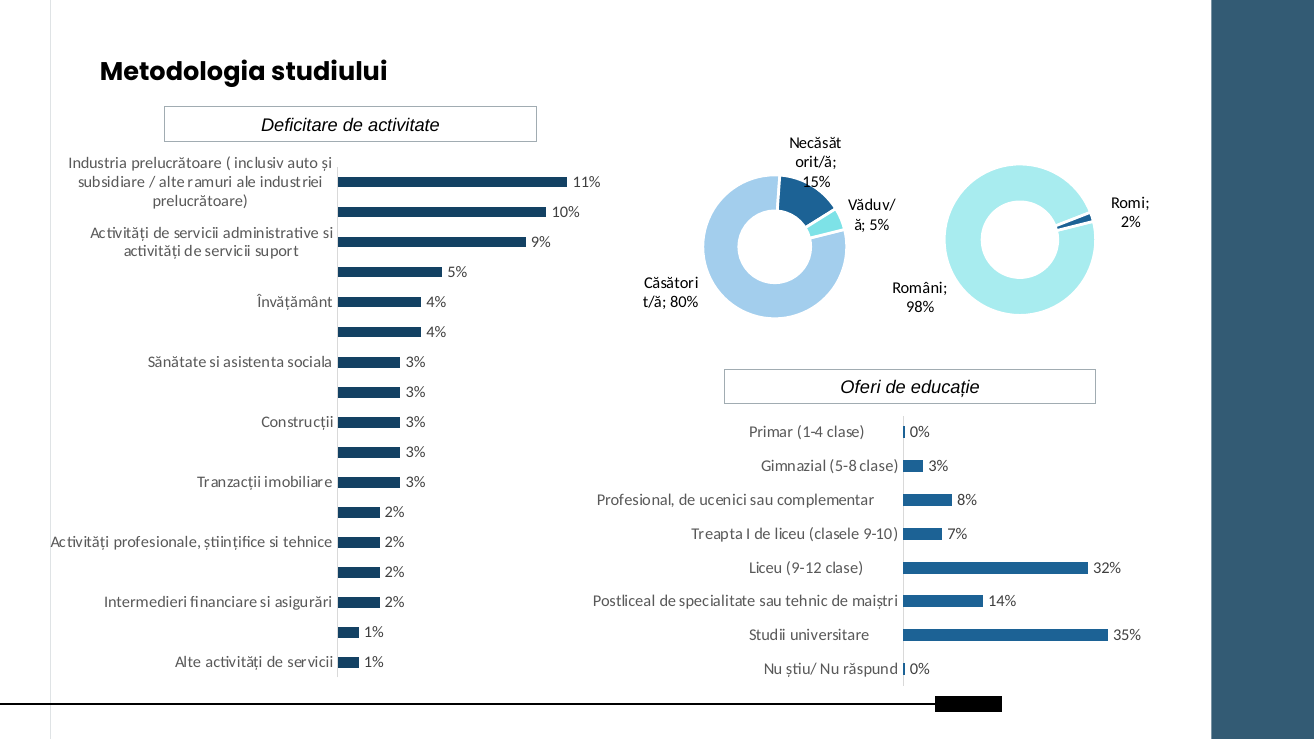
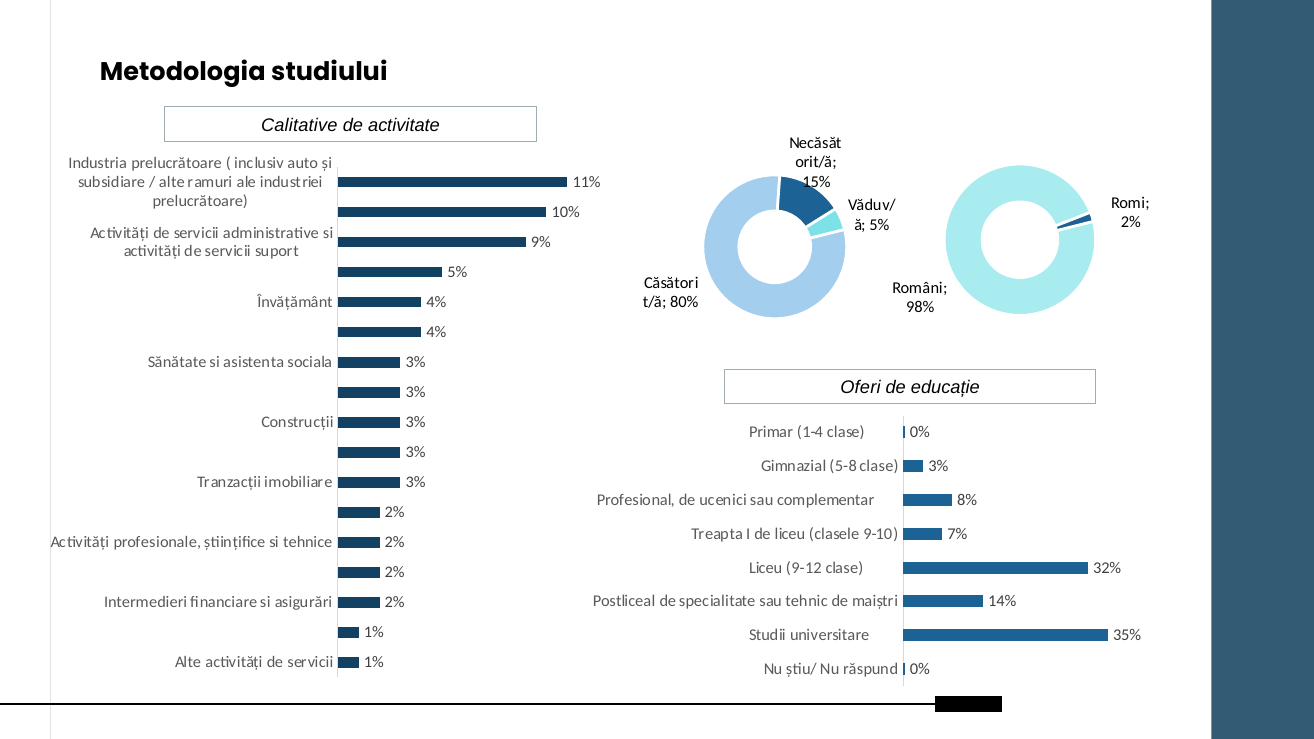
Deficitare: Deficitare -> Calitative (299, 125)
